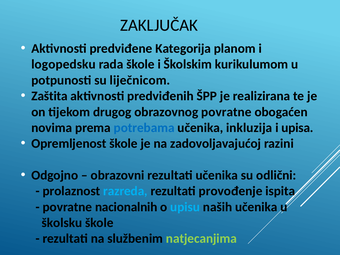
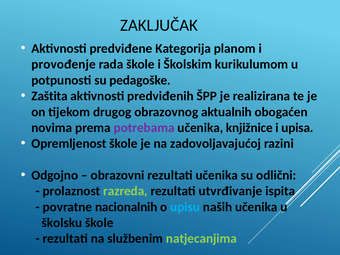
logopedsku: logopedsku -> provođenje (64, 64)
liječnicom: liječnicom -> pedagoške (140, 80)
obrazovnog povratne: povratne -> aktualnih (226, 112)
potrebama colour: blue -> purple (144, 128)
inkluzija: inkluzija -> knjižnice (249, 128)
razreda colour: light blue -> light green (125, 191)
provođenje: provođenje -> utvrđivanje (231, 191)
